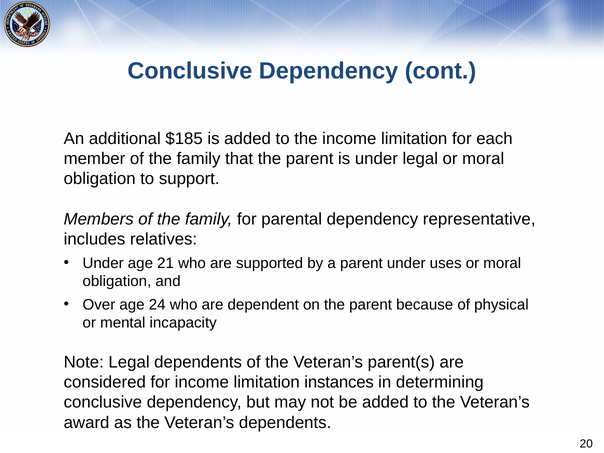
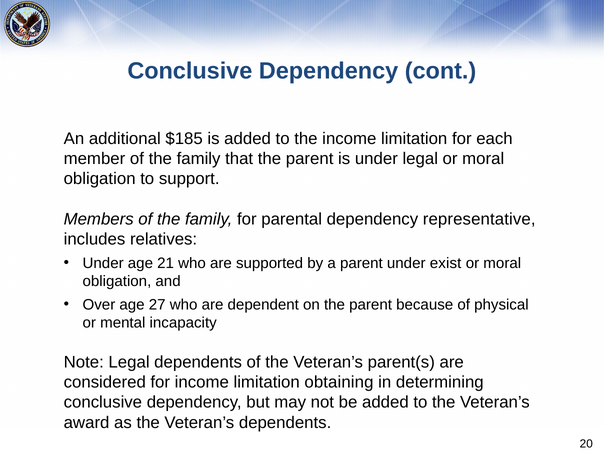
uses: uses -> exist (446, 263)
24: 24 -> 27 (157, 305)
instances: instances -> obtaining (339, 382)
